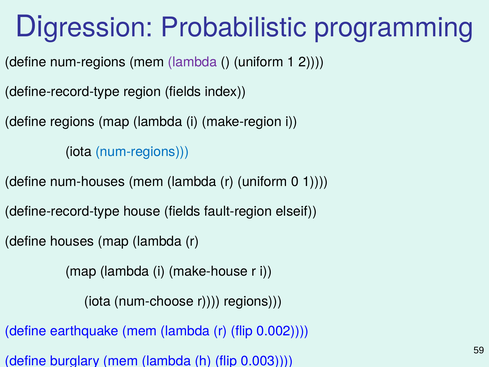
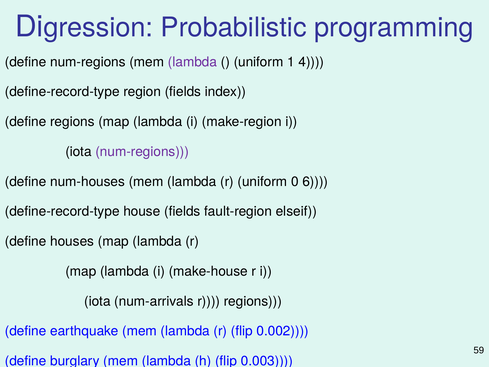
2: 2 -> 4 (311, 62)
num-regions colour: blue -> purple (142, 152)
0 1: 1 -> 6 (315, 181)
num-choose: num-choose -> num-arrivals (154, 301)
